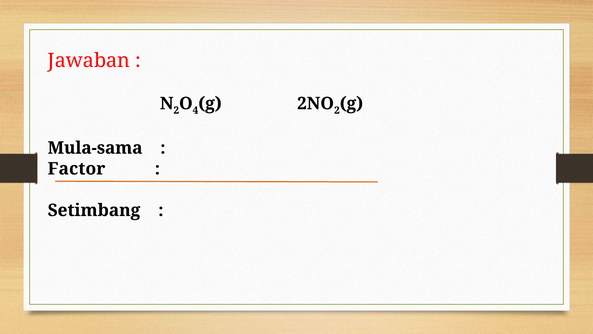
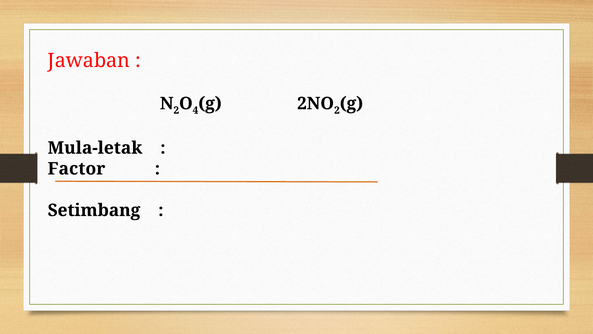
Mula-sama: Mula-sama -> Mula-letak (95, 148)
